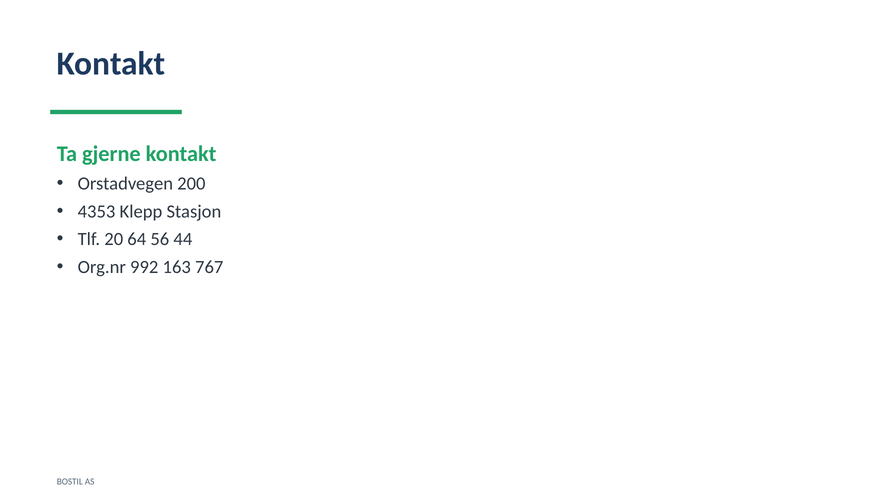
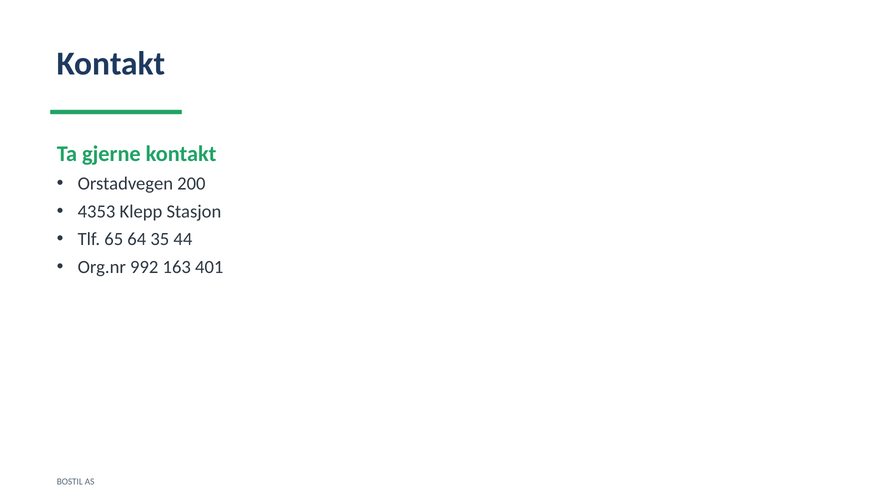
20: 20 -> 65 (114, 239)
56: 56 -> 35 (160, 239)
767: 767 -> 401 (209, 267)
